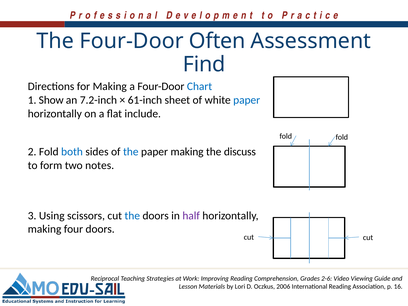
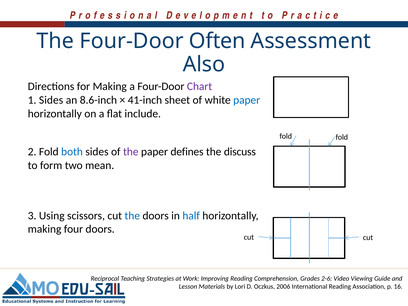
Find: Find -> Also (204, 64)
Chart colour: blue -> purple (200, 86)
1 Show: Show -> Sides (51, 100)
7.2-inch: 7.2-inch -> 8.6-inch (98, 100)
61-inch: 61-inch -> 41-inch (145, 100)
the colour: blue -> purple (131, 152)
paper making: making -> defines (187, 152)
notes: notes -> mean (100, 165)
half colour: purple -> blue (191, 216)
